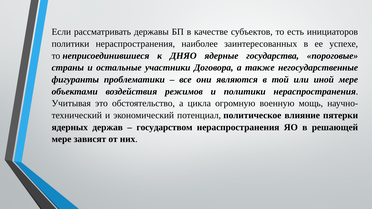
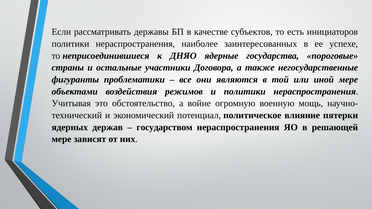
цикла: цикла -> войне (199, 104)
